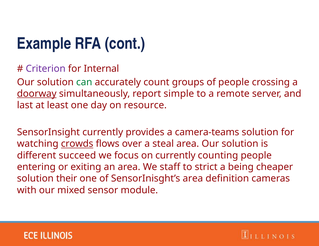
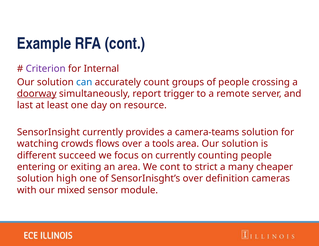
can colour: green -> blue (84, 82)
simple: simple -> trigger (179, 94)
crowds underline: present -> none (77, 144)
steal: steal -> tools (163, 144)
We staff: staff -> cont (170, 167)
being: being -> many (241, 167)
their: their -> high (67, 179)
SensorInisght’s area: area -> over (193, 179)
